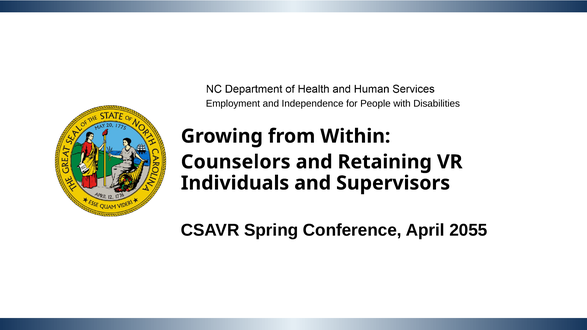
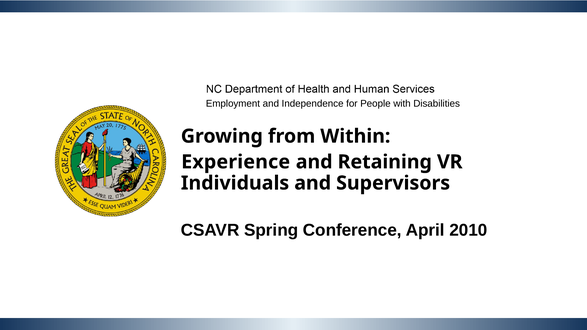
Counselors: Counselors -> Experience (236, 162)
2055: 2055 -> 2010 (468, 230)
